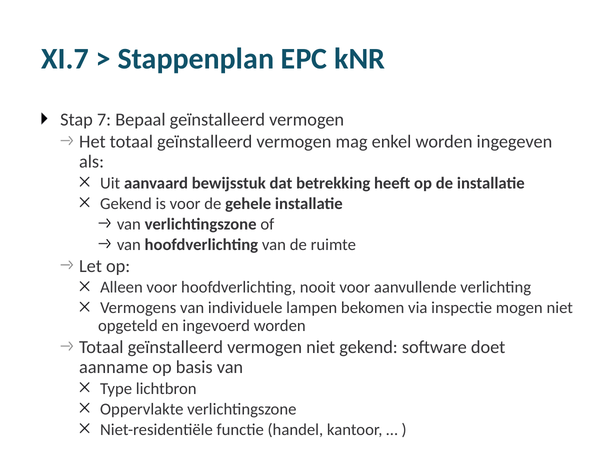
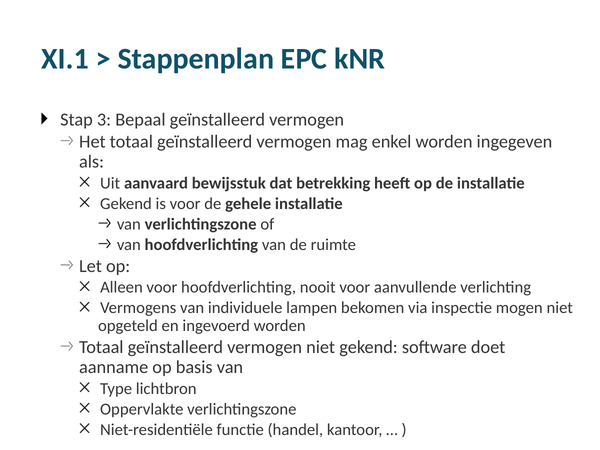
XI.7: XI.7 -> XI.1 (65, 59)
7: 7 -> 3 (104, 120)
